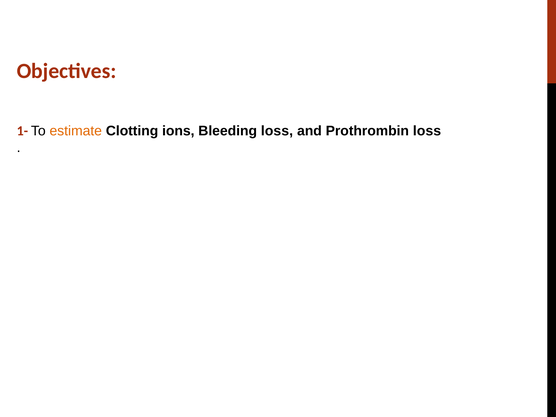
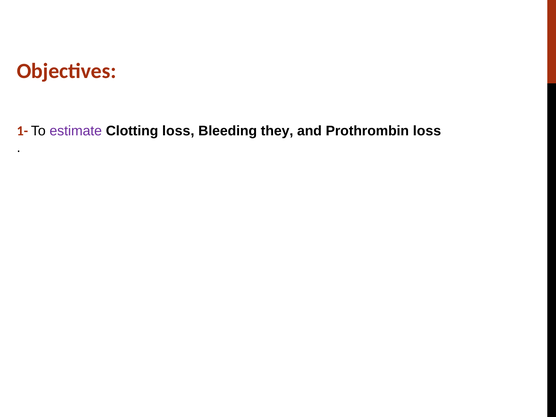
estimate colour: orange -> purple (76, 131)
Clotting ions: ions -> loss (178, 131)
Bleeding loss: loss -> they (277, 131)
